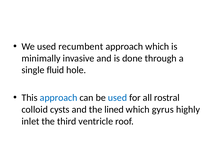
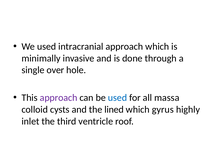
recumbent: recumbent -> intracranial (81, 46)
fluid: fluid -> over (55, 70)
approach colour: blue -> purple (59, 97)
rostral: rostral -> massa (167, 97)
